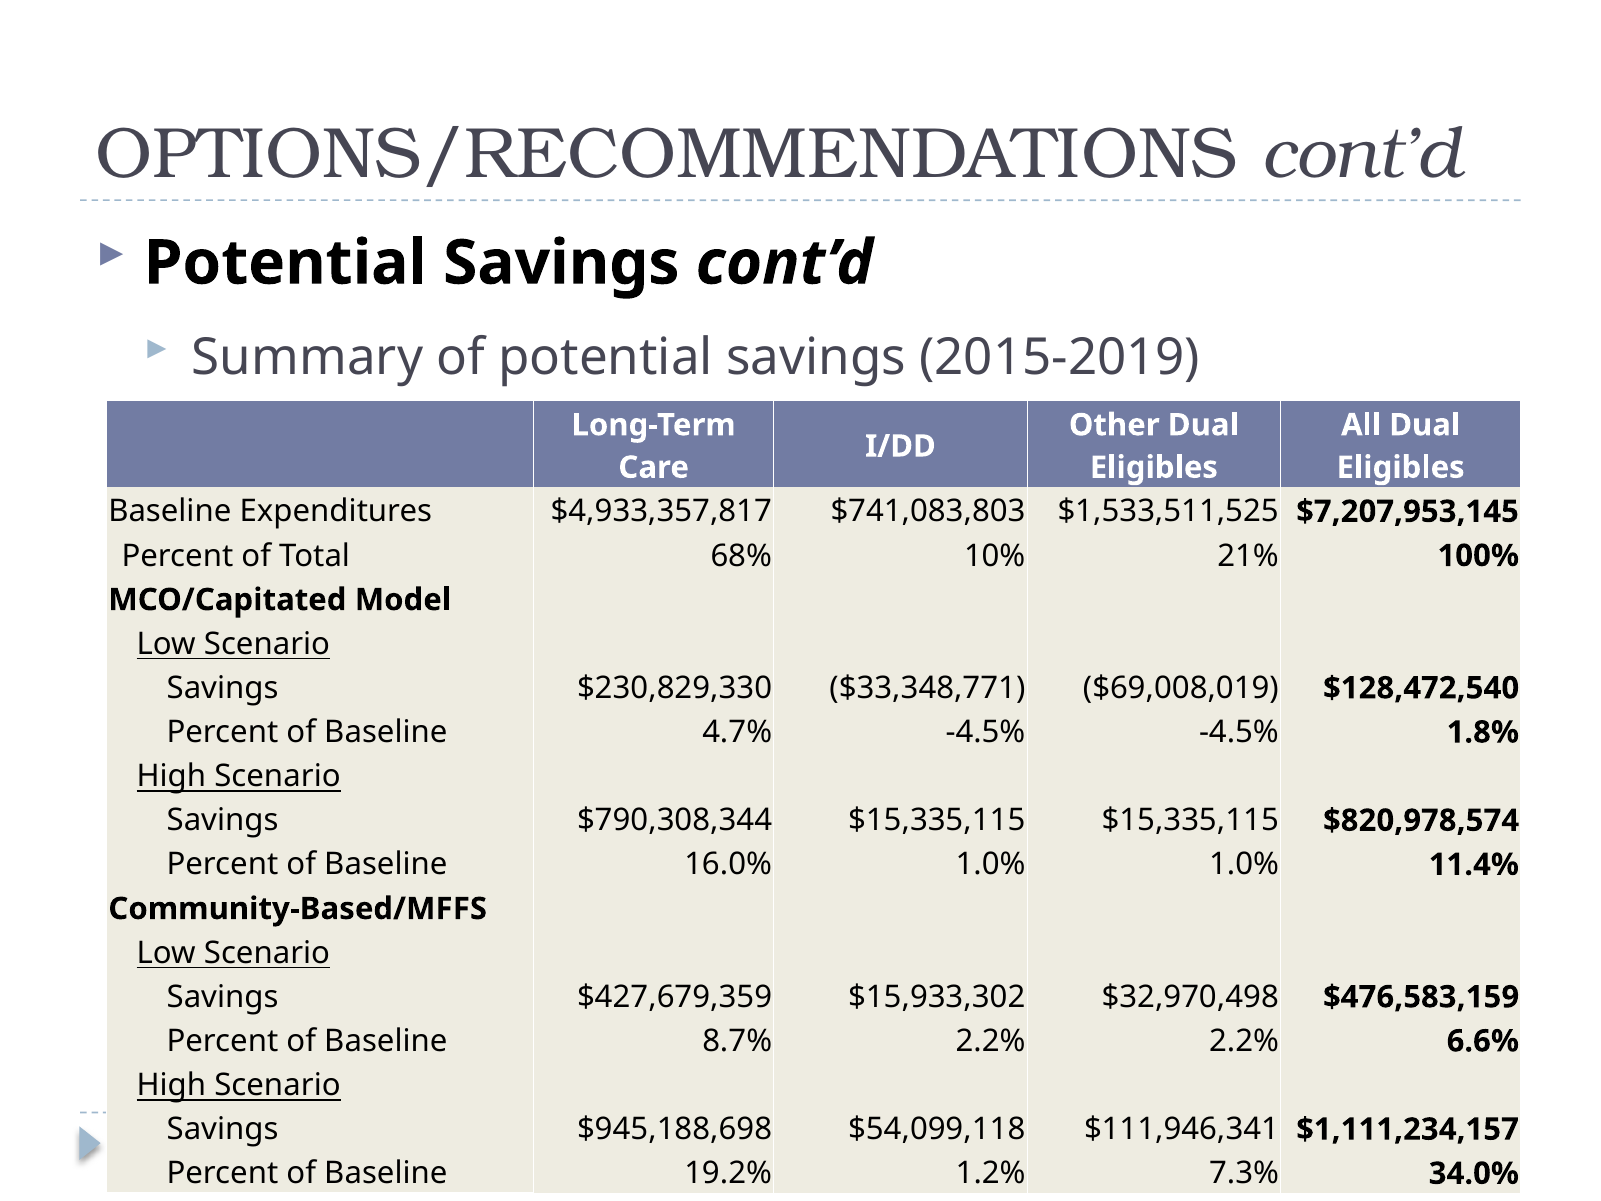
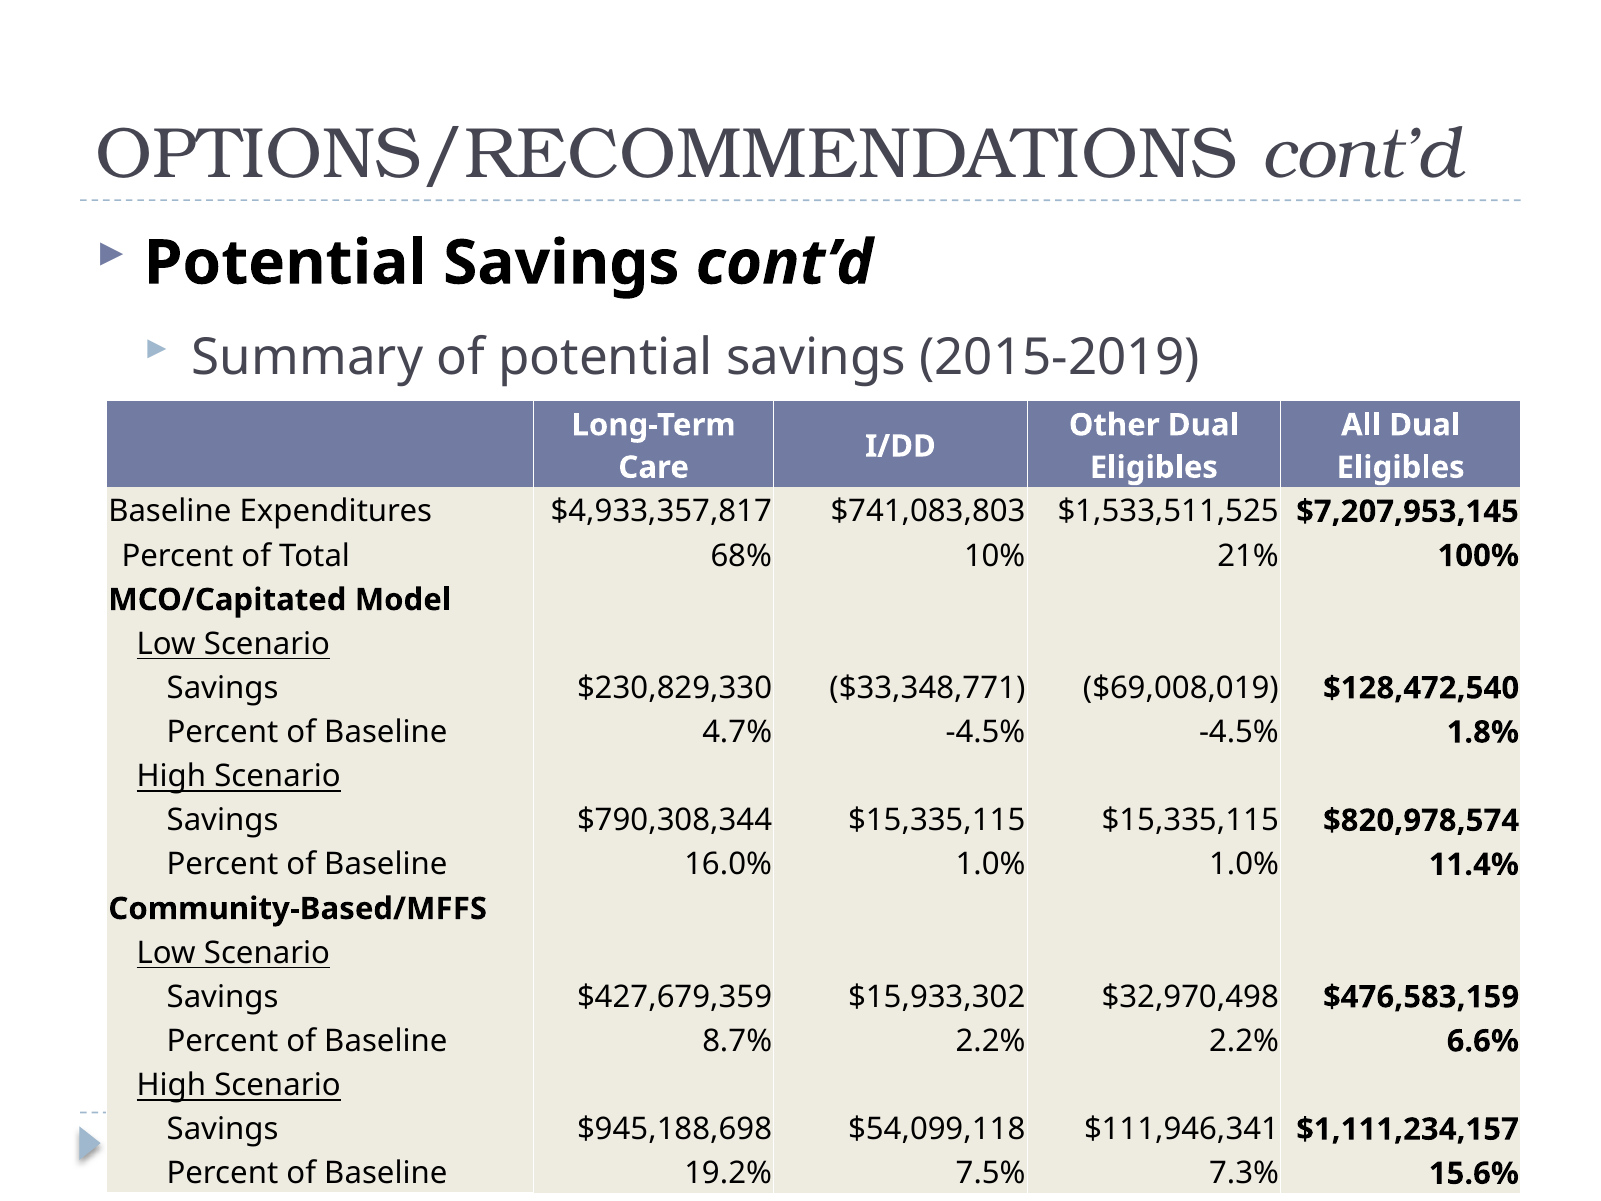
1.2%: 1.2% -> 7.5% (991, 1173)
34.0%: 34.0% -> 15.6% (1474, 1173)
